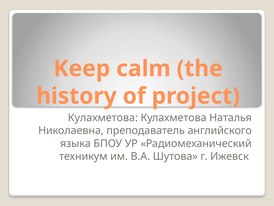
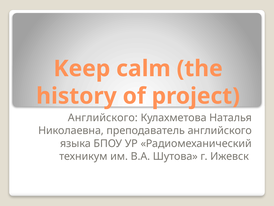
Кулахметова: Кулахметова -> Английского (103, 118)
